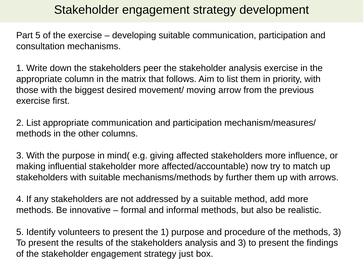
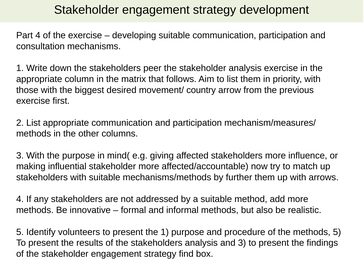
Part 5: 5 -> 4 (38, 35)
moving: moving -> country (201, 90)
methods 3: 3 -> 5 (337, 232)
just: just -> find (186, 254)
